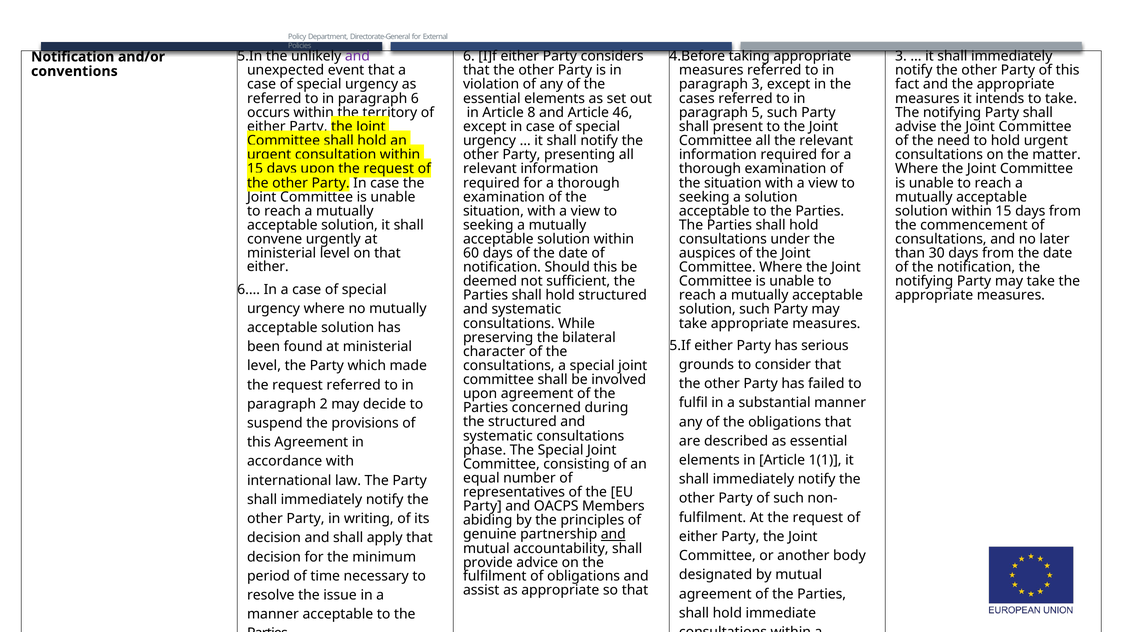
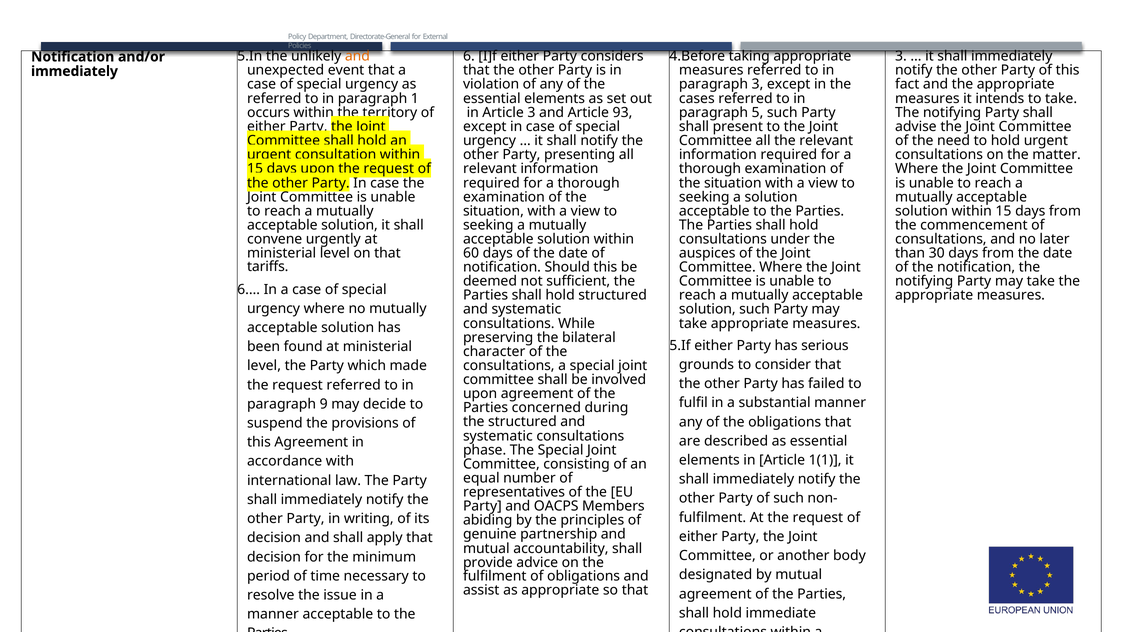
and colour: purple -> orange (357, 56)
conventions: conventions -> immediately (74, 71)
paragraph 6: 6 -> 1 (415, 98)
Article 8: 8 -> 3 (531, 113)
46: 46 -> 93 (623, 113)
either: either -> tariffs (268, 267)
2: 2 -> 9 (324, 404)
and underline: present -> none (613, 534)
